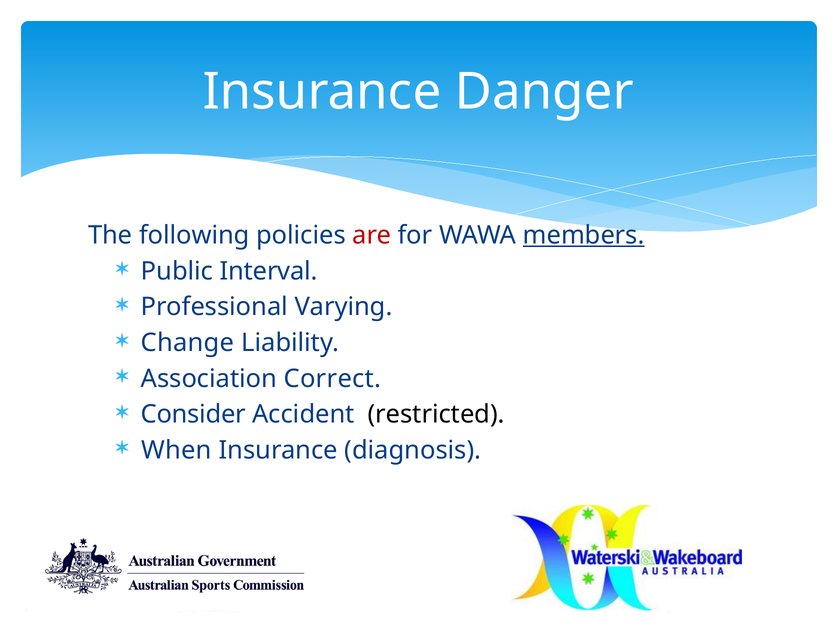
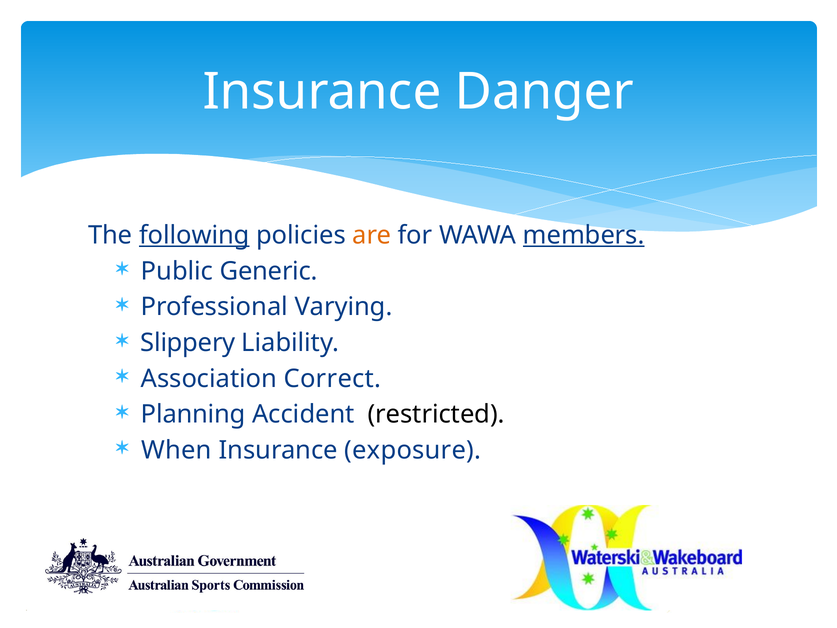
following underline: none -> present (194, 235)
are colour: red -> orange (372, 235)
Interval: Interval -> Generic (269, 271)
Change: Change -> Slippery (188, 343)
Consider: Consider -> Planning (193, 414)
diagnosis: diagnosis -> exposure (413, 450)
